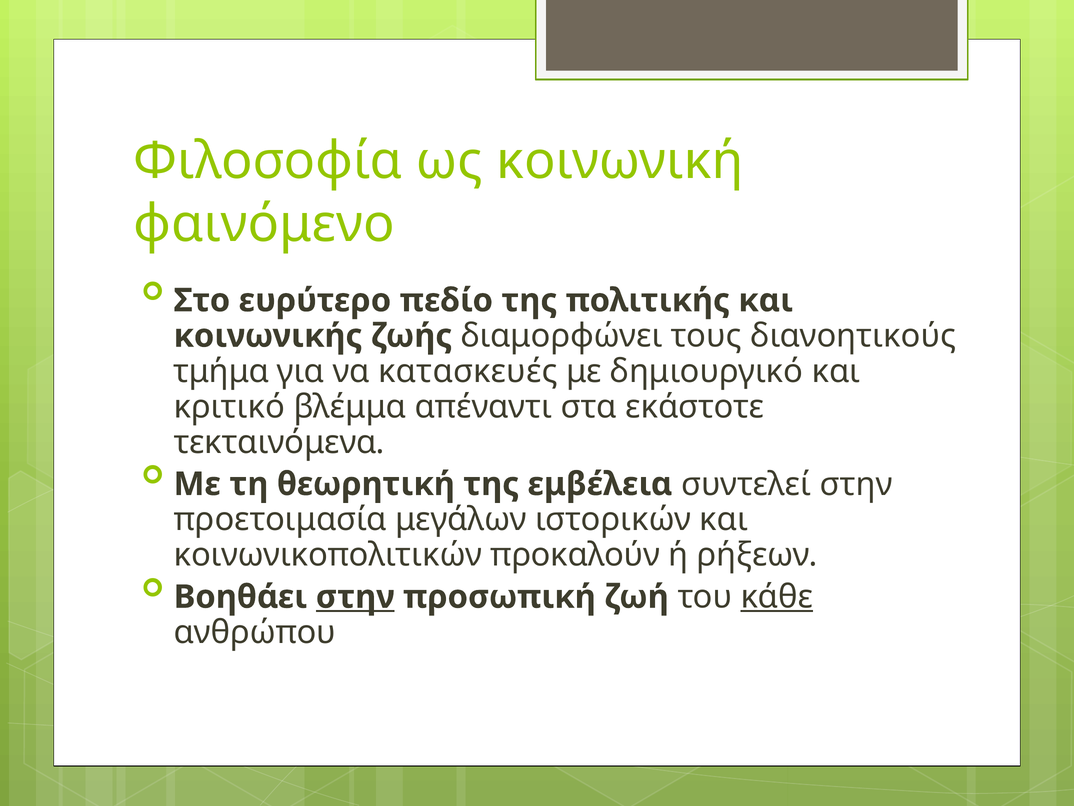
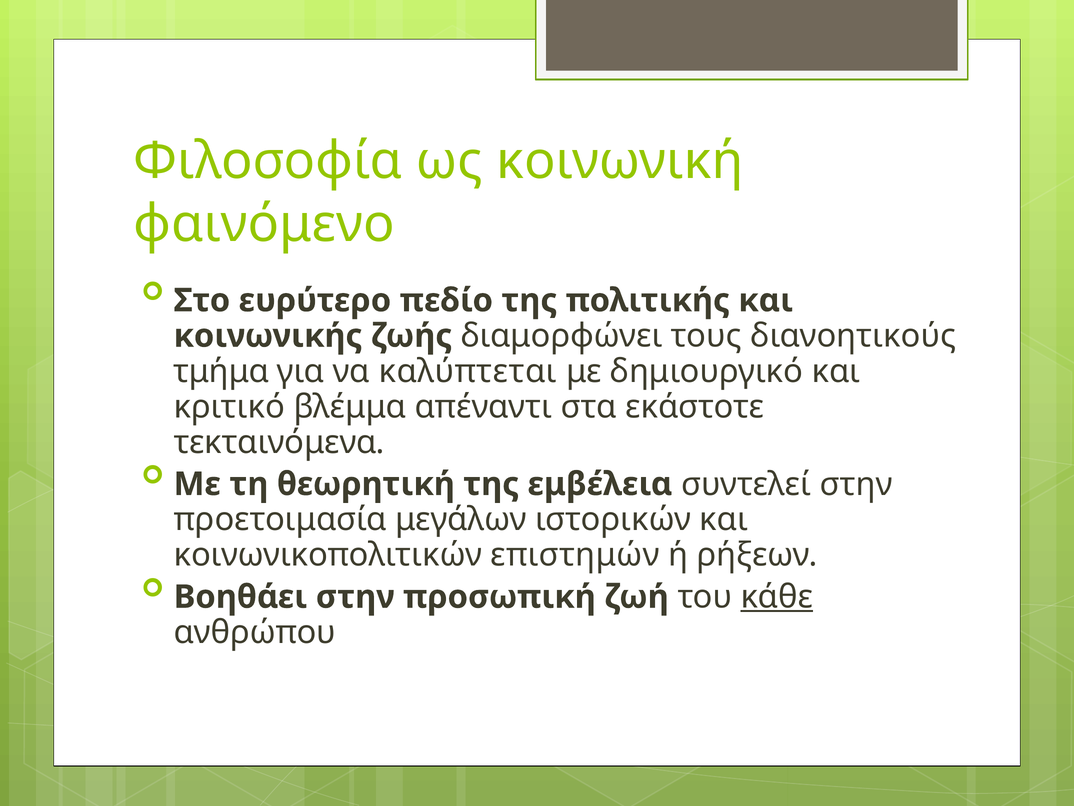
κατασκευές: κατασκευές -> καλύπτεται (468, 371)
προκαλούν: προκαλούν -> επιστημών (575, 555)
στην underline: present -> none (355, 597)
